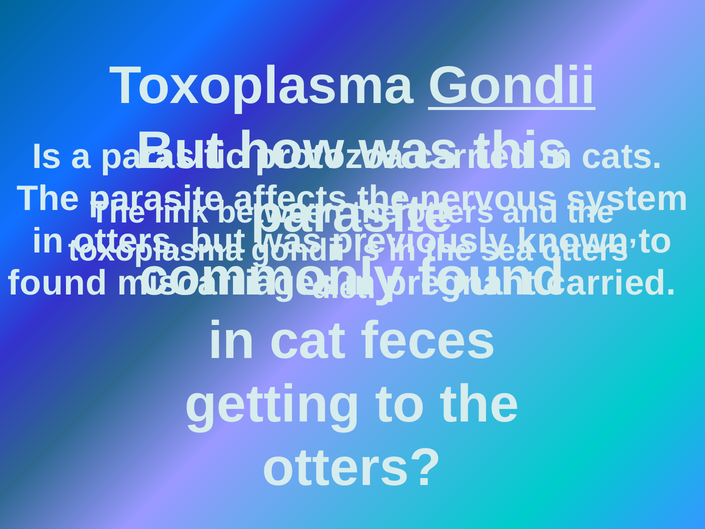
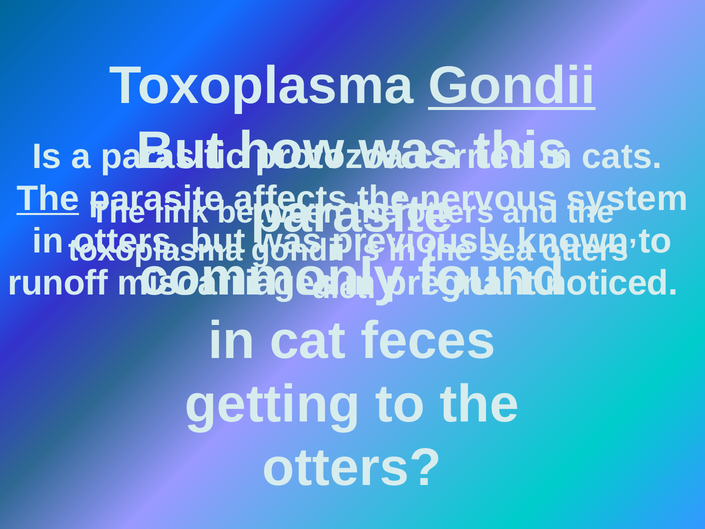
The underline: none -> present (48, 199)
found: found -> runoff (58, 283)
carried: carried -> noticed (612, 283)
